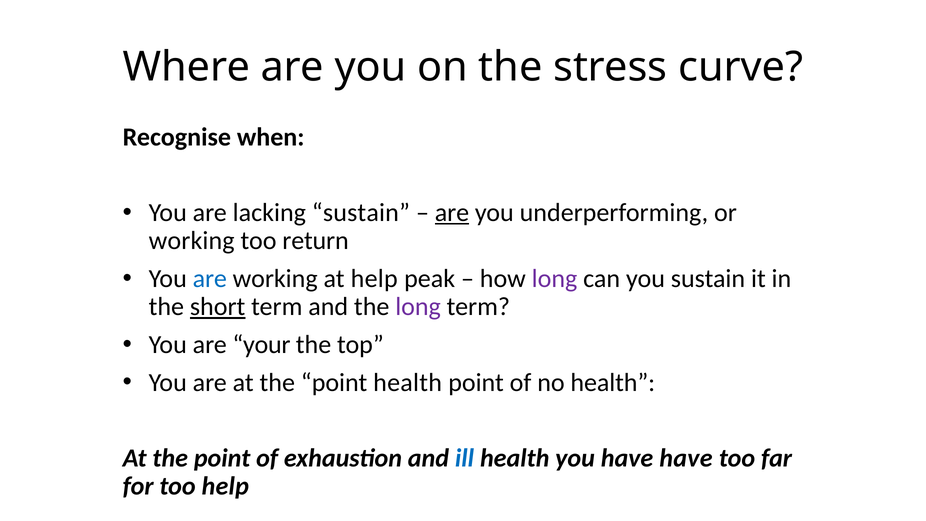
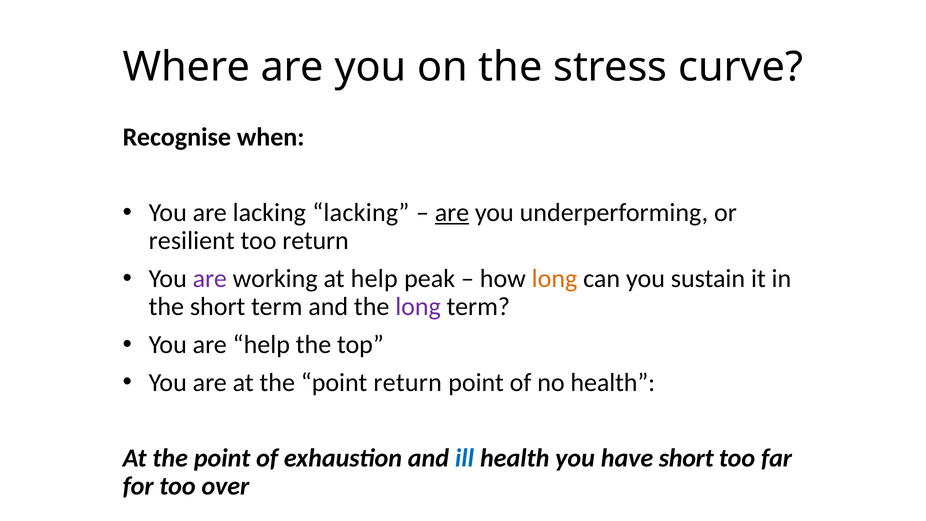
lacking sustain: sustain -> lacking (361, 213)
working: working -> resilient (192, 241)
are colour: blue -> purple (210, 279)
long colour: purple -> orange (555, 279)
short underline: present -> none (218, 307)
are your: your -> help (261, 345)
point health: health -> return (408, 382)
have have: have -> short (686, 458)
too help: help -> over (225, 486)
